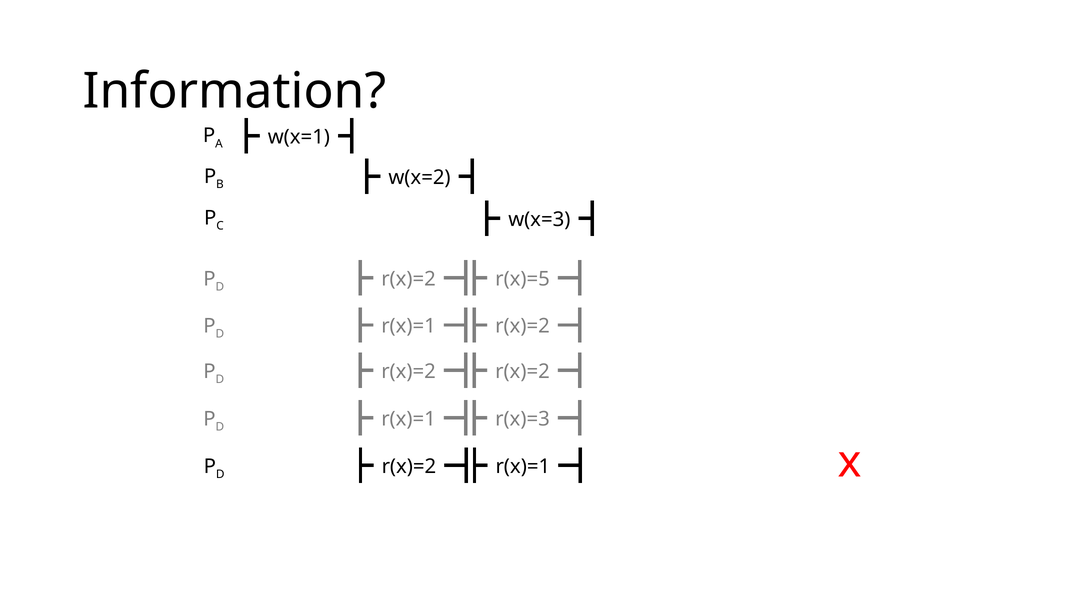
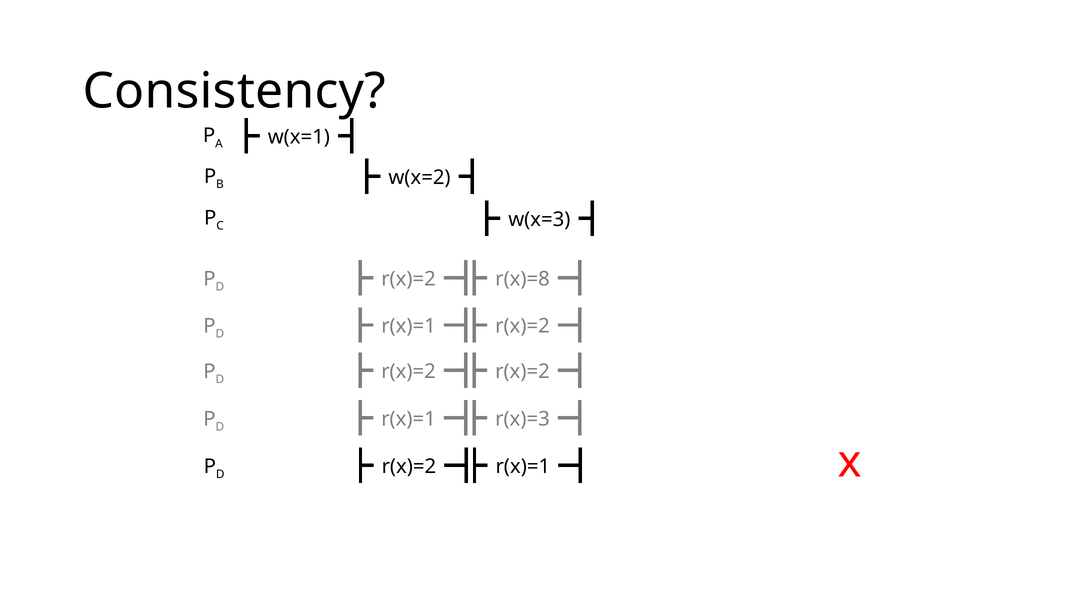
Information: Information -> Consistency (234, 91)
r(x)=5: r(x)=5 -> r(x)=8 (523, 279)
